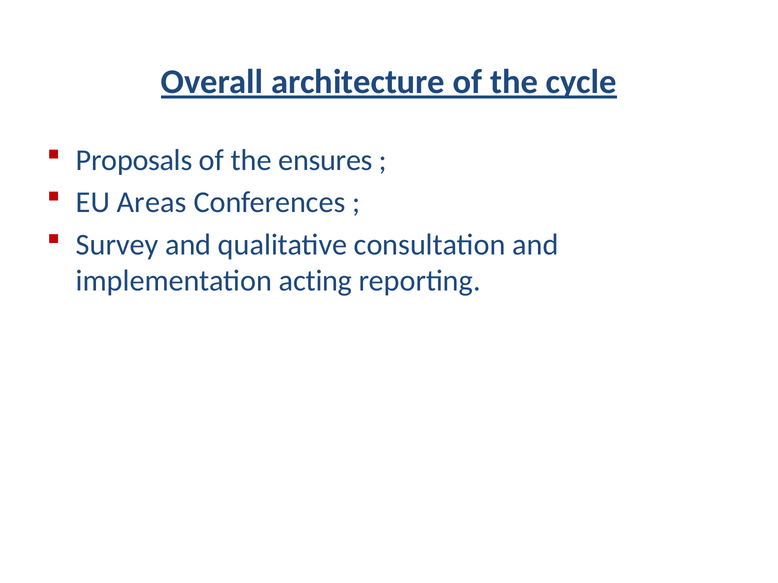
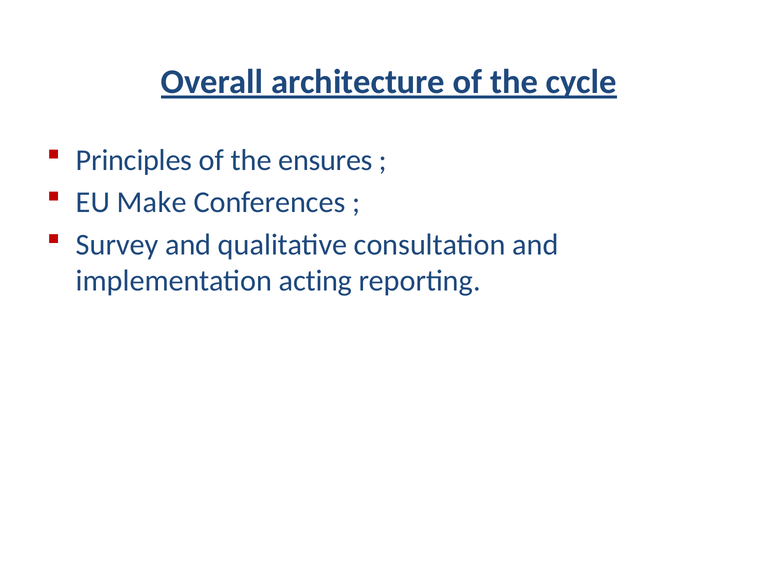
Proposals: Proposals -> Principles (134, 160)
Areas: Areas -> Make (152, 203)
